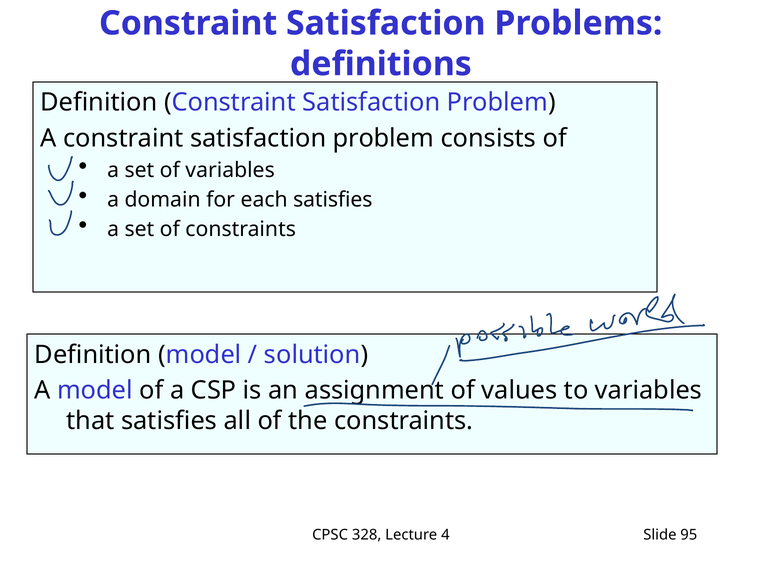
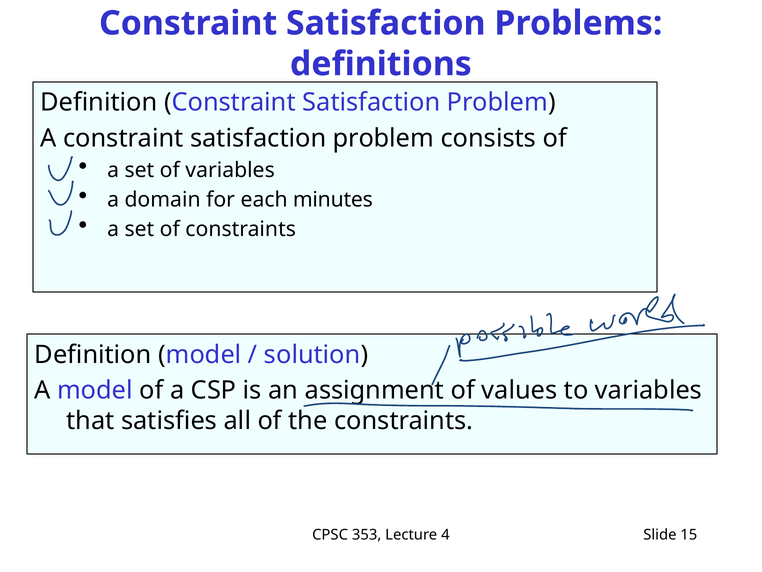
each satisfies: satisfies -> minutes (333, 200)
328: 328 -> 353 (367, 534)
95: 95 -> 15 (689, 534)
